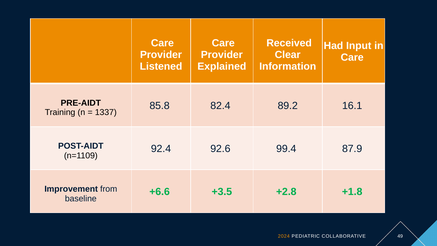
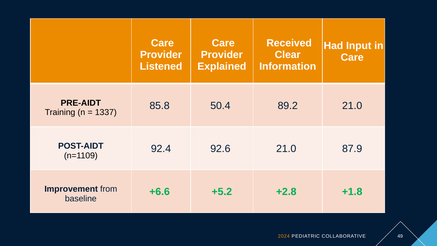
82.4: 82.4 -> 50.4 (220, 106)
89.2 16.1: 16.1 -> 21.0 (352, 106)
92.6 99.4: 99.4 -> 21.0 (286, 149)
+3.5: +3.5 -> +5.2 (222, 192)
